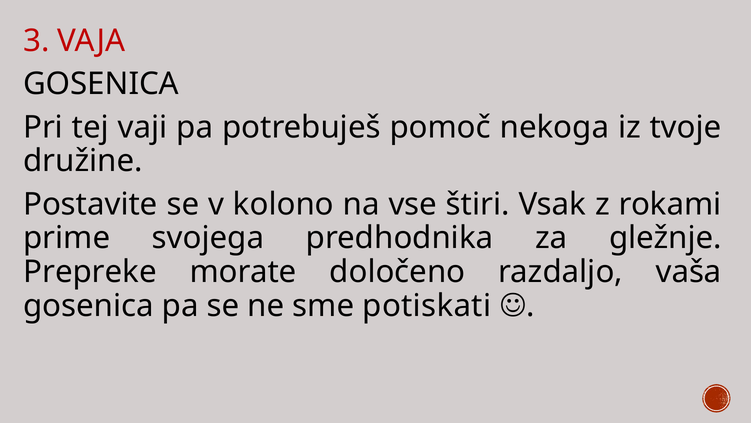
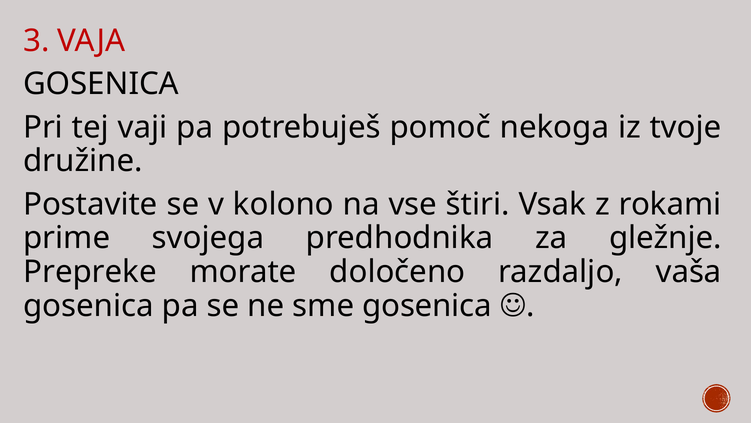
sme potiskati: potiskati -> gosenica (427, 305)
